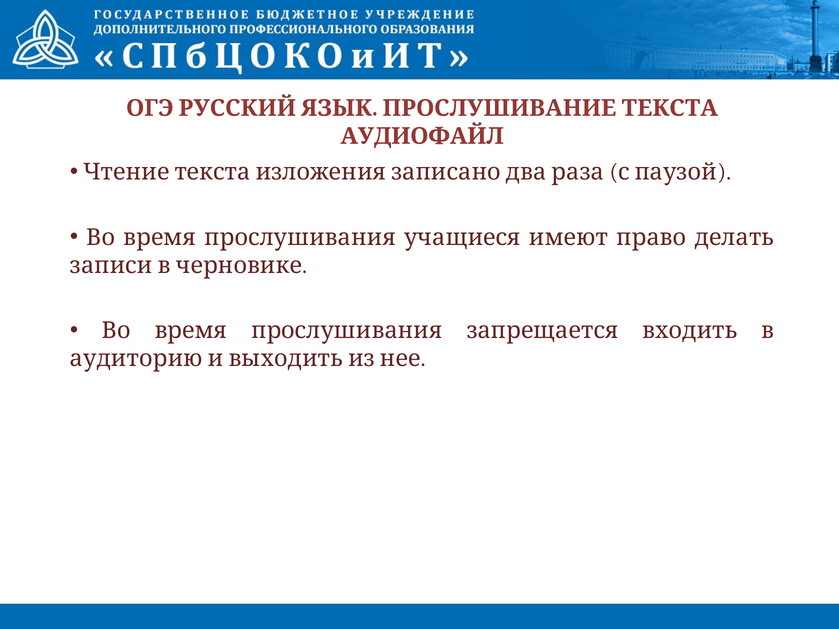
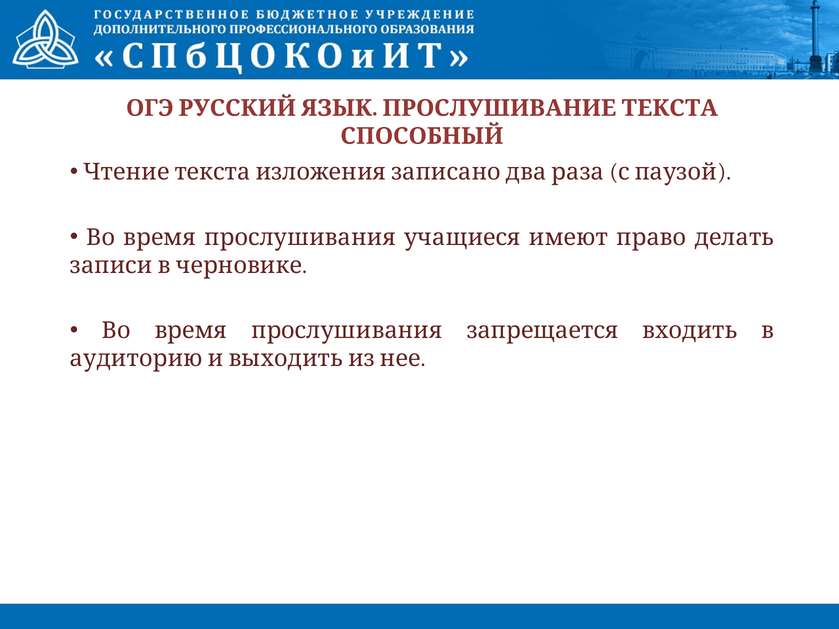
АУДИОФАЙЛ: АУДИОФАЙЛ -> СПОСОБНЫЙ (422, 136)
